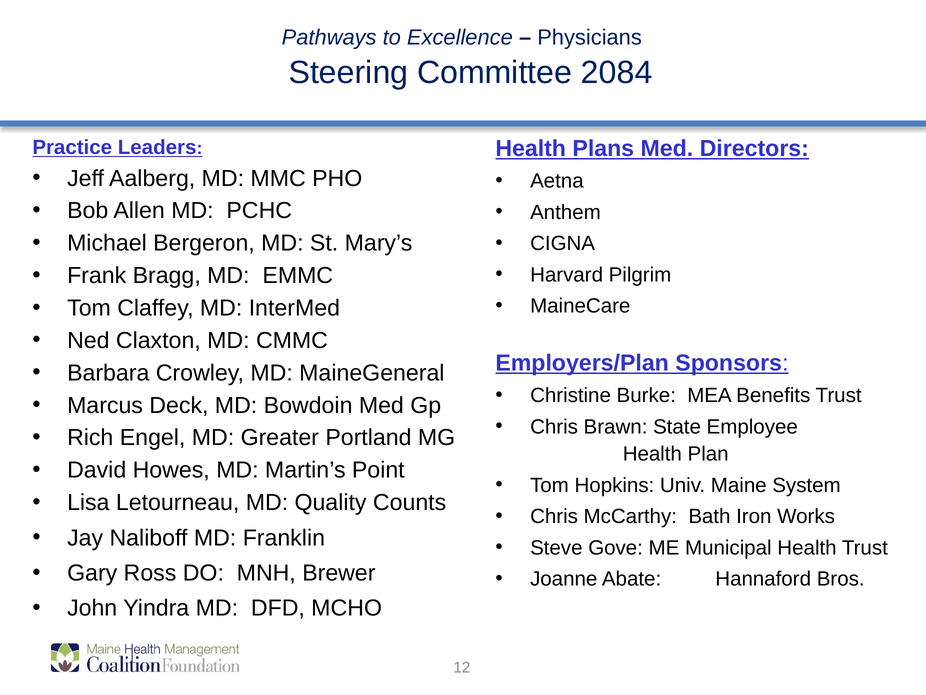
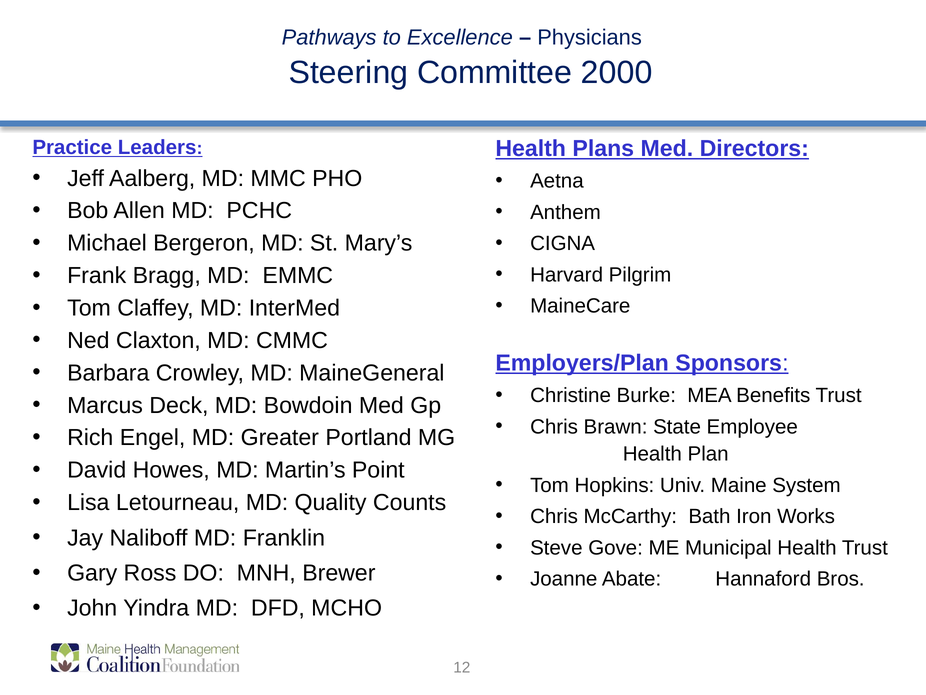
2084: 2084 -> 2000 (617, 72)
